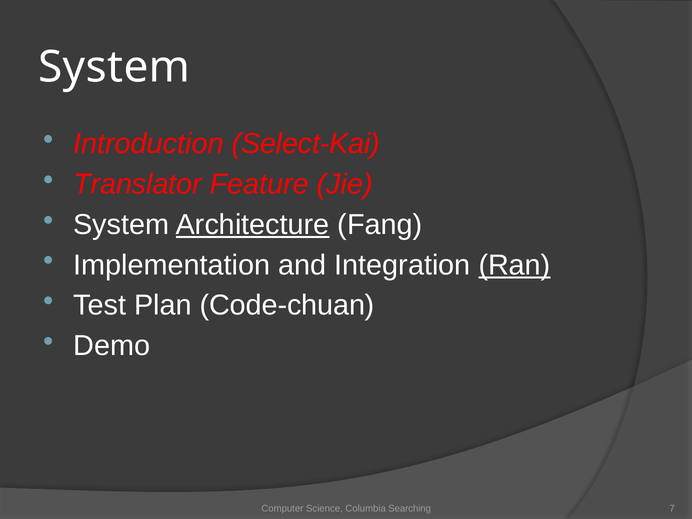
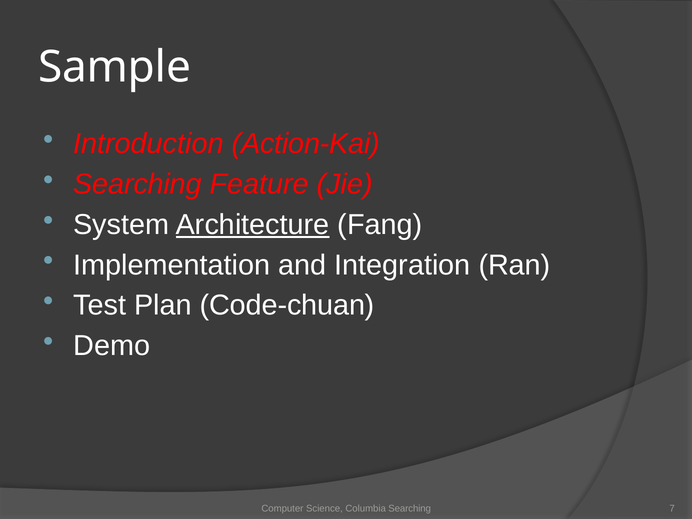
System: System -> Sample (115, 67)
Select-Kai: Select-Kai -> Action-Kai (306, 144)
Translator: Translator -> Searching (138, 184)
Ran underline: present -> none (515, 265)
